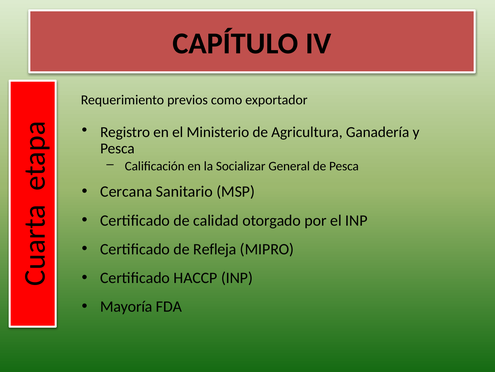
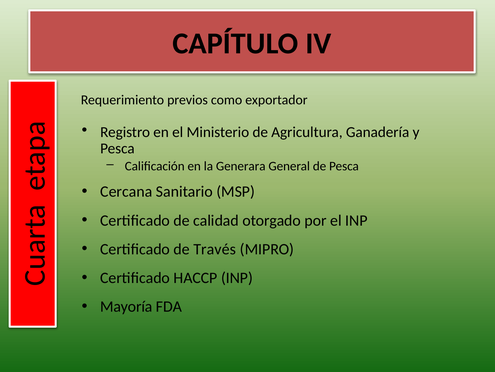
Socializar: Socializar -> Generara (241, 166)
Refleja: Refleja -> Través (215, 249)
